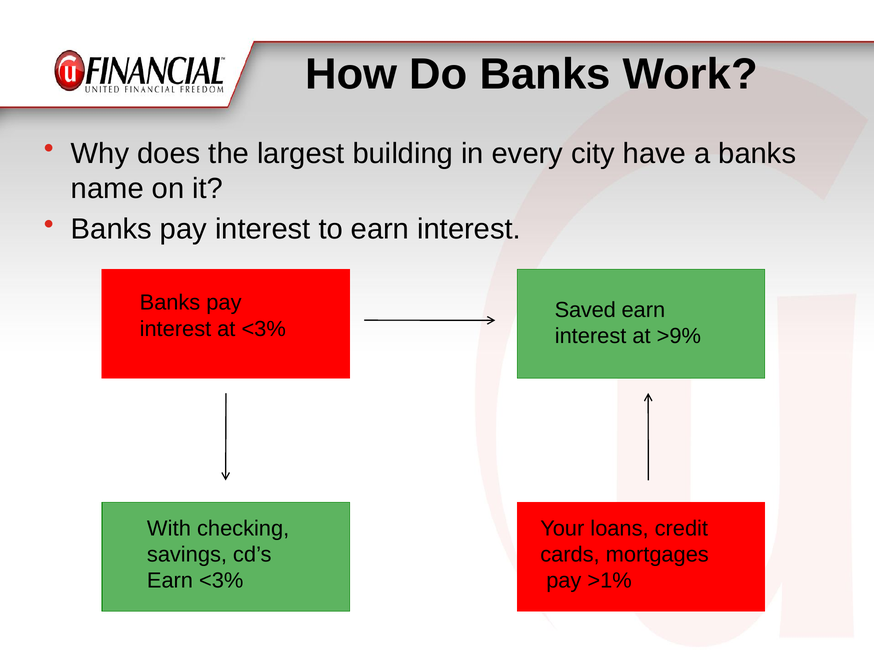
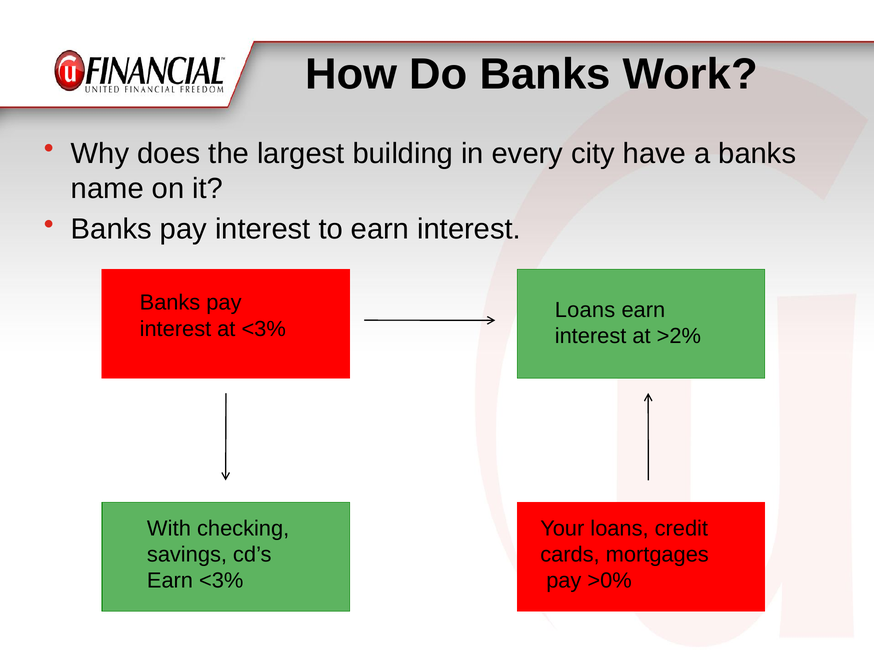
Saved: Saved -> Loans (585, 310)
>9%: >9% -> >2% (679, 336)
>1%: >1% -> >0% (610, 581)
